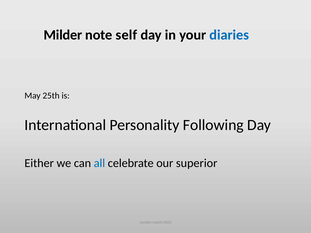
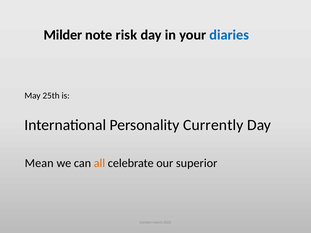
self: self -> risk (126, 35)
Following: Following -> Currently (213, 125)
Either: Either -> Mean (39, 163)
all colour: blue -> orange (99, 163)
